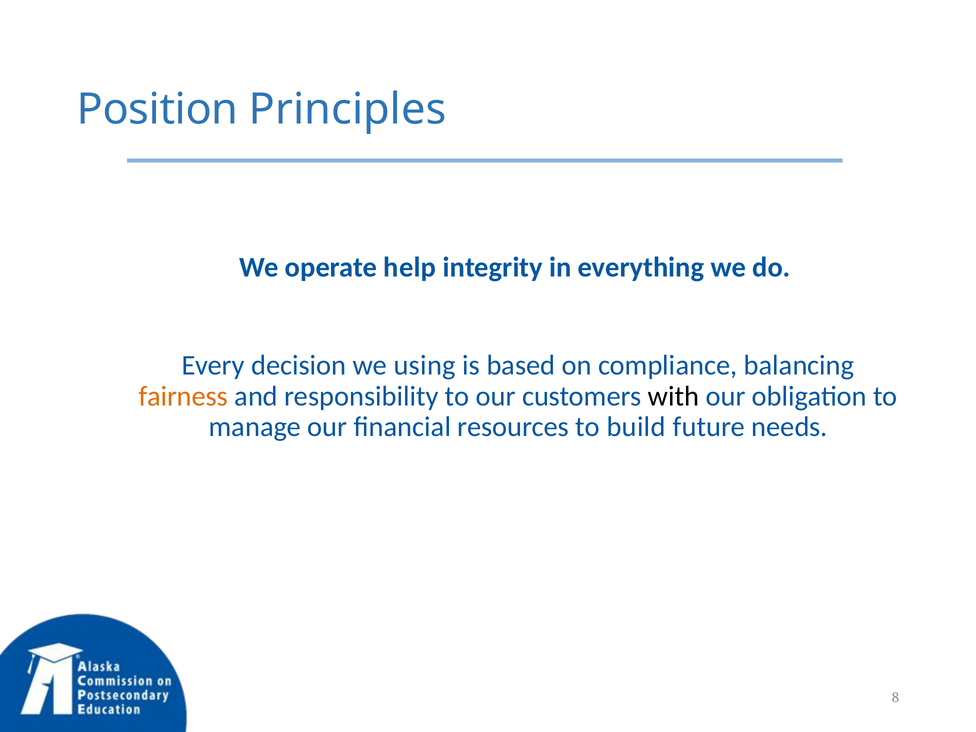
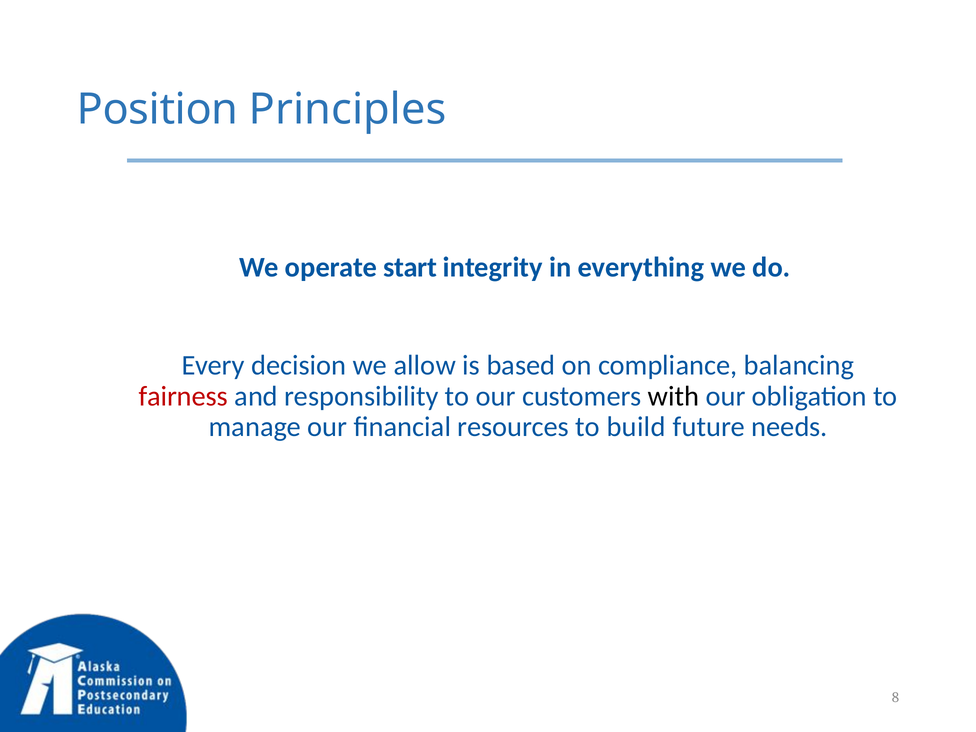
help: help -> start (410, 267)
using: using -> allow (425, 366)
fairness colour: orange -> red (183, 396)
